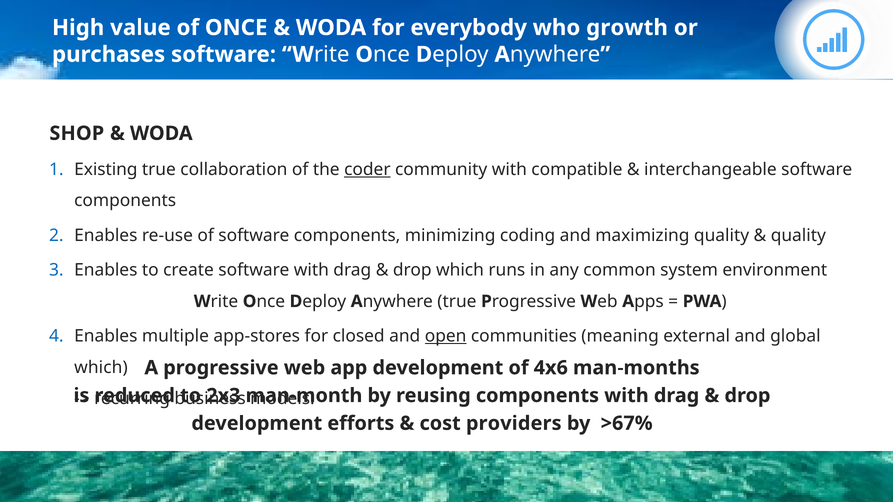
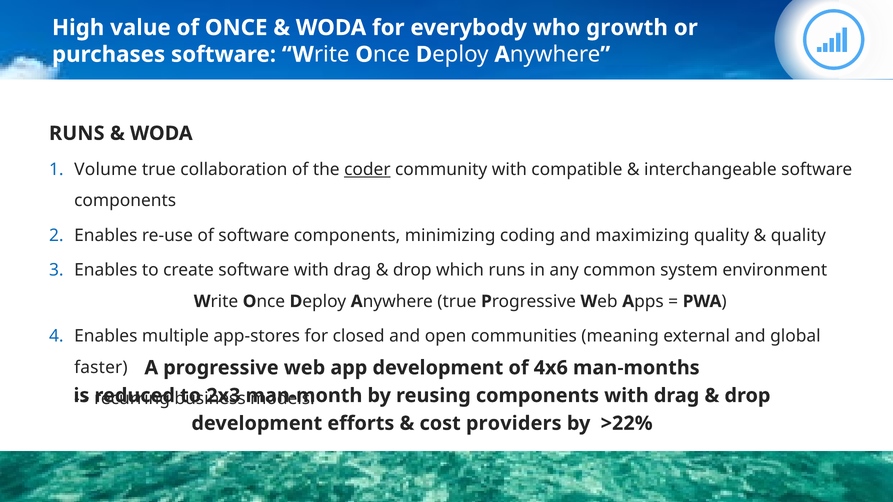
SHOP: SHOP -> RUNS (77, 133)
Existing: Existing -> Volume (106, 169)
open underline: present -> none (446, 336)
which: which -> faster (101, 368)
>67%: >67% -> >22% (627, 424)
